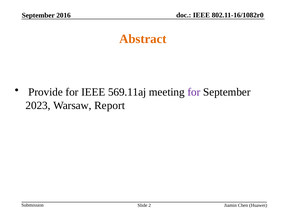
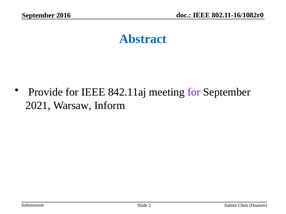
Abstract colour: orange -> blue (143, 39)
569.11aj: 569.11aj -> 842.11aj (127, 92)
2023: 2023 -> 2021 (38, 106)
Report: Report -> Inform (110, 106)
